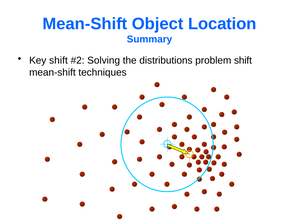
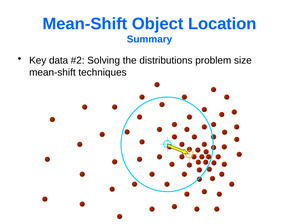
Key shift: shift -> data (59, 61)
problem shift: shift -> size (243, 61)
